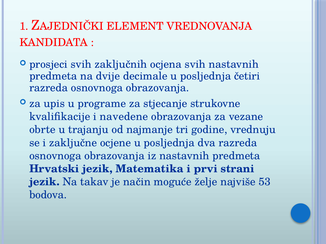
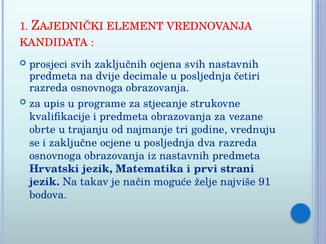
i navedene: navedene -> predmeta (124, 117)
53: 53 -> 91 (265, 182)
